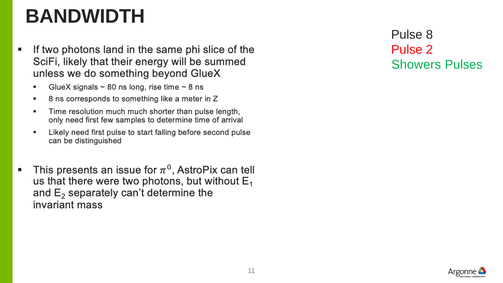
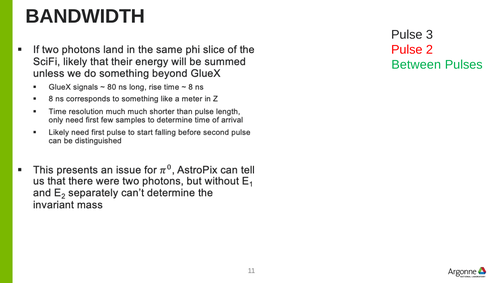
8: 8 -> 3 (429, 35)
Showers: Showers -> Between (416, 65)
